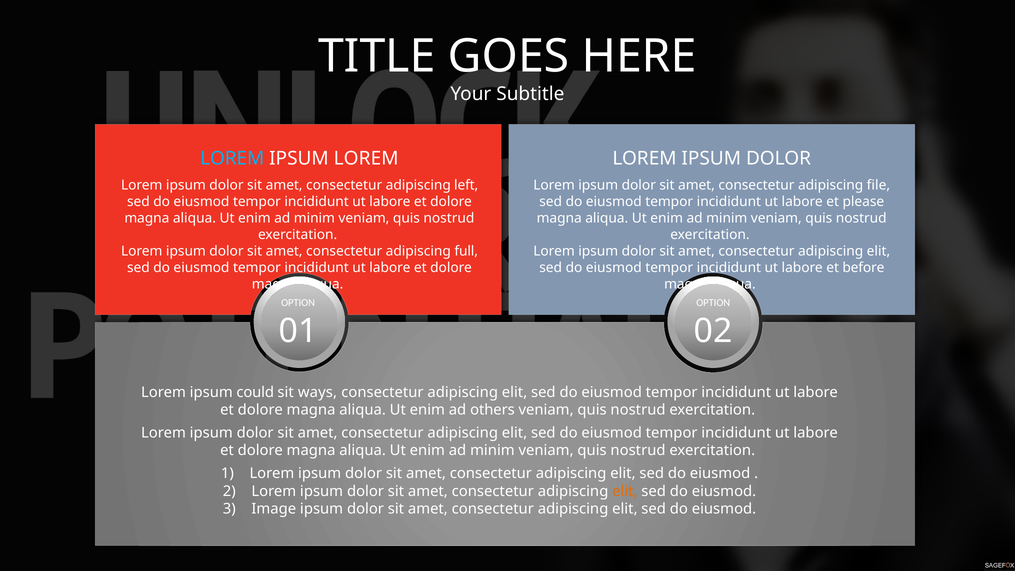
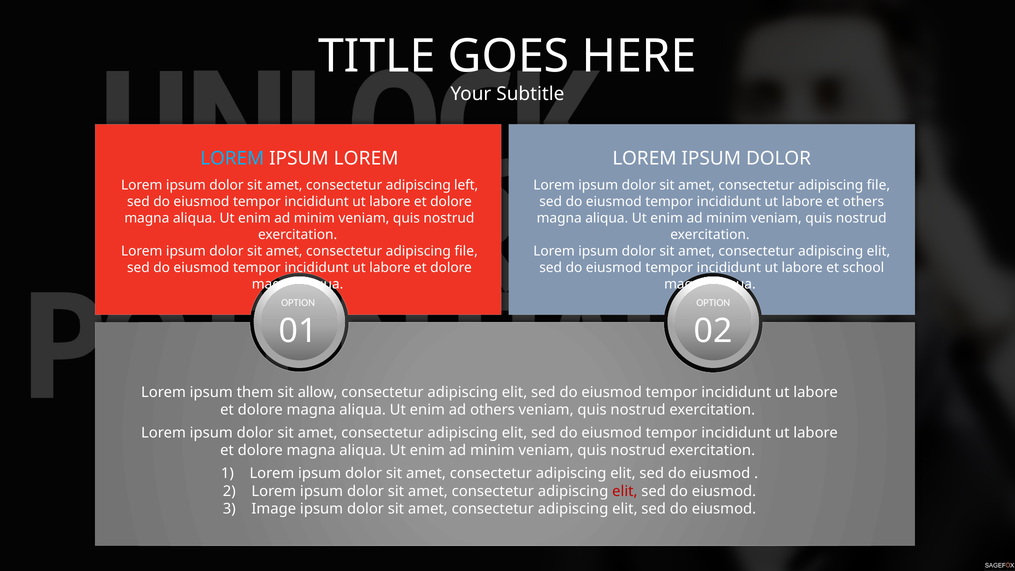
et please: please -> others (863, 202)
full: full -> file (466, 251)
before: before -> school (863, 268)
could: could -> them (255, 392)
ways: ways -> allow (318, 392)
elit colour: orange -> red (625, 491)
